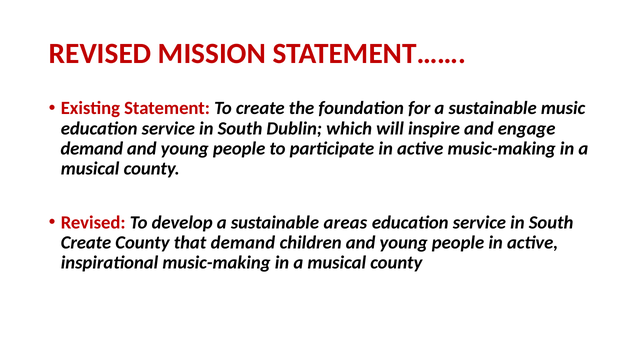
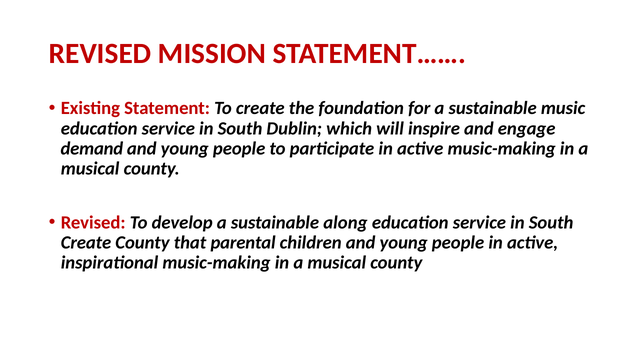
areas: areas -> along (345, 222)
that demand: demand -> parental (243, 243)
